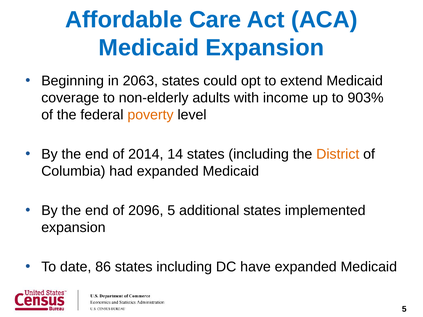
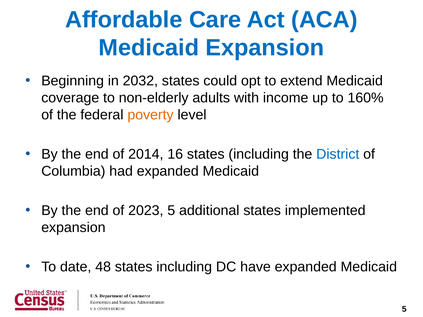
2063: 2063 -> 2032 (140, 81)
903%: 903% -> 160% (366, 98)
14: 14 -> 16 (175, 154)
District colour: orange -> blue (338, 154)
2096: 2096 -> 2023 (146, 211)
86: 86 -> 48 (103, 267)
